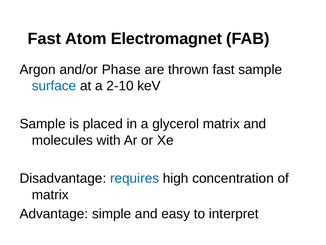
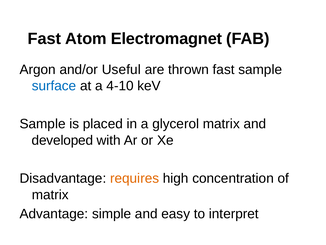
Phase: Phase -> Useful (121, 69)
2-10: 2-10 -> 4-10 (120, 86)
molecules: molecules -> developed (62, 140)
requires colour: blue -> orange (135, 178)
